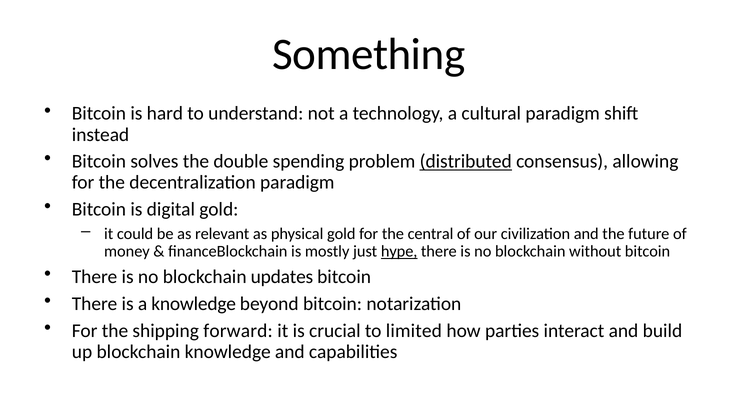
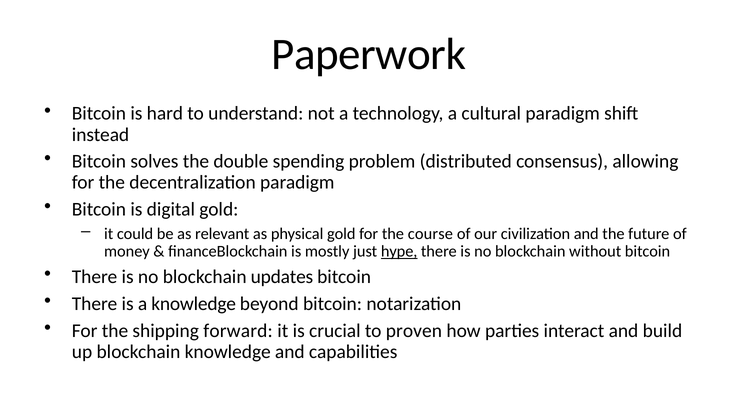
Something: Something -> Paperwork (369, 54)
distributed underline: present -> none (466, 161)
central: central -> course (430, 233)
limited: limited -> proven (414, 330)
